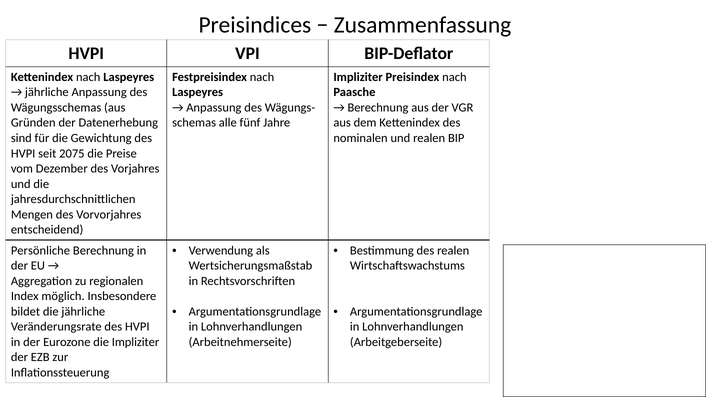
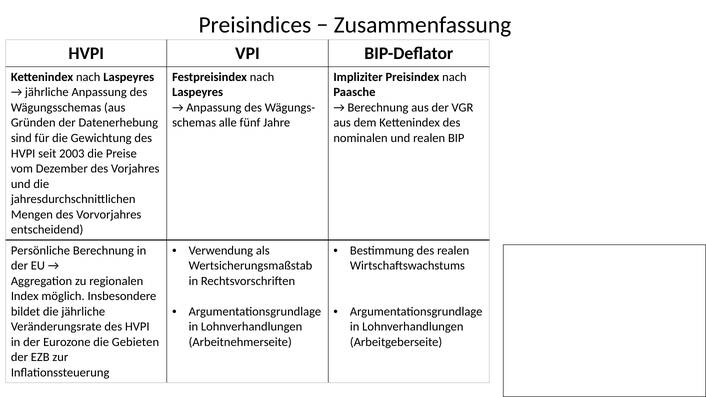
2075: 2075 -> 2003 (72, 153)
die Impliziter: Impliziter -> Gebieten (135, 342)
